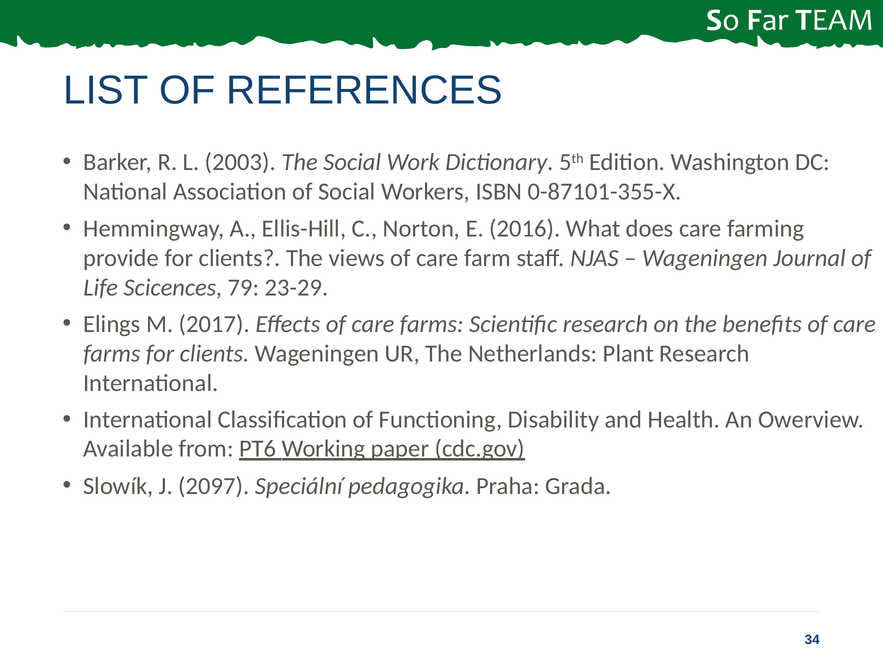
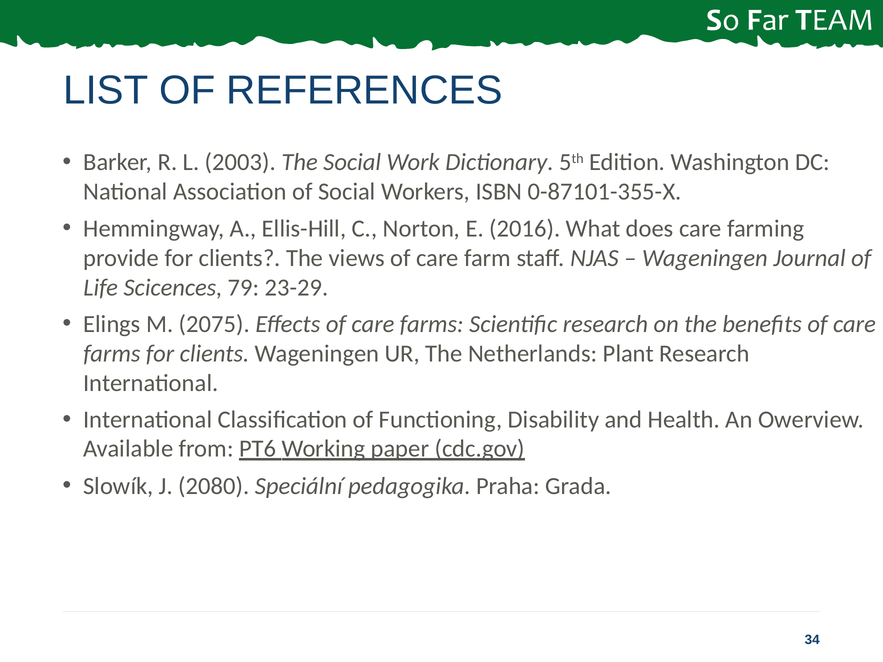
2017: 2017 -> 2075 (214, 324)
2097: 2097 -> 2080 (214, 486)
